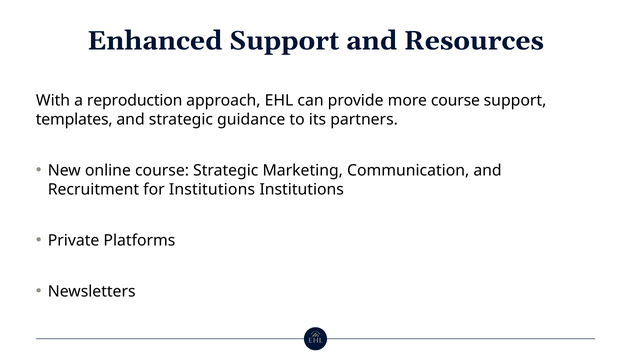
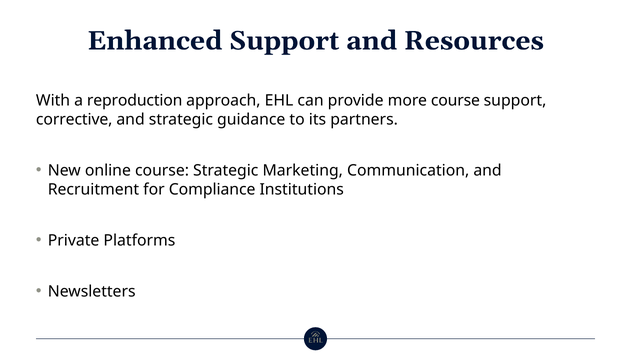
templates: templates -> corrective (74, 119)
for Institutions: Institutions -> Compliance (212, 189)
